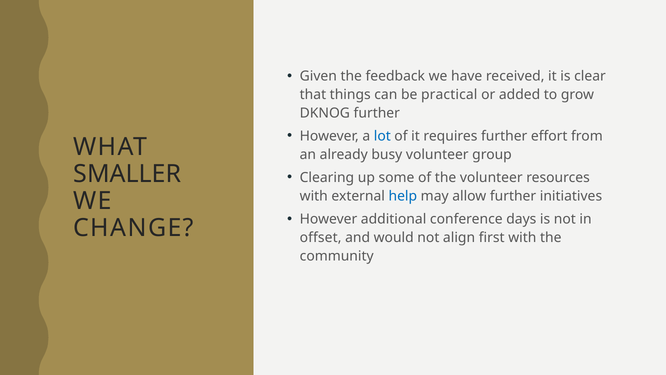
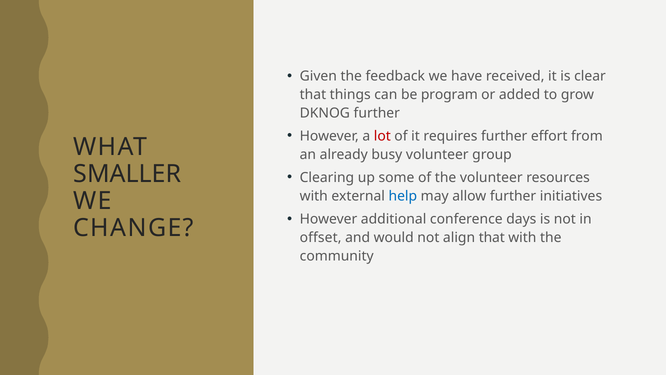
practical: practical -> program (449, 94)
lot colour: blue -> red (382, 136)
align first: first -> that (492, 237)
